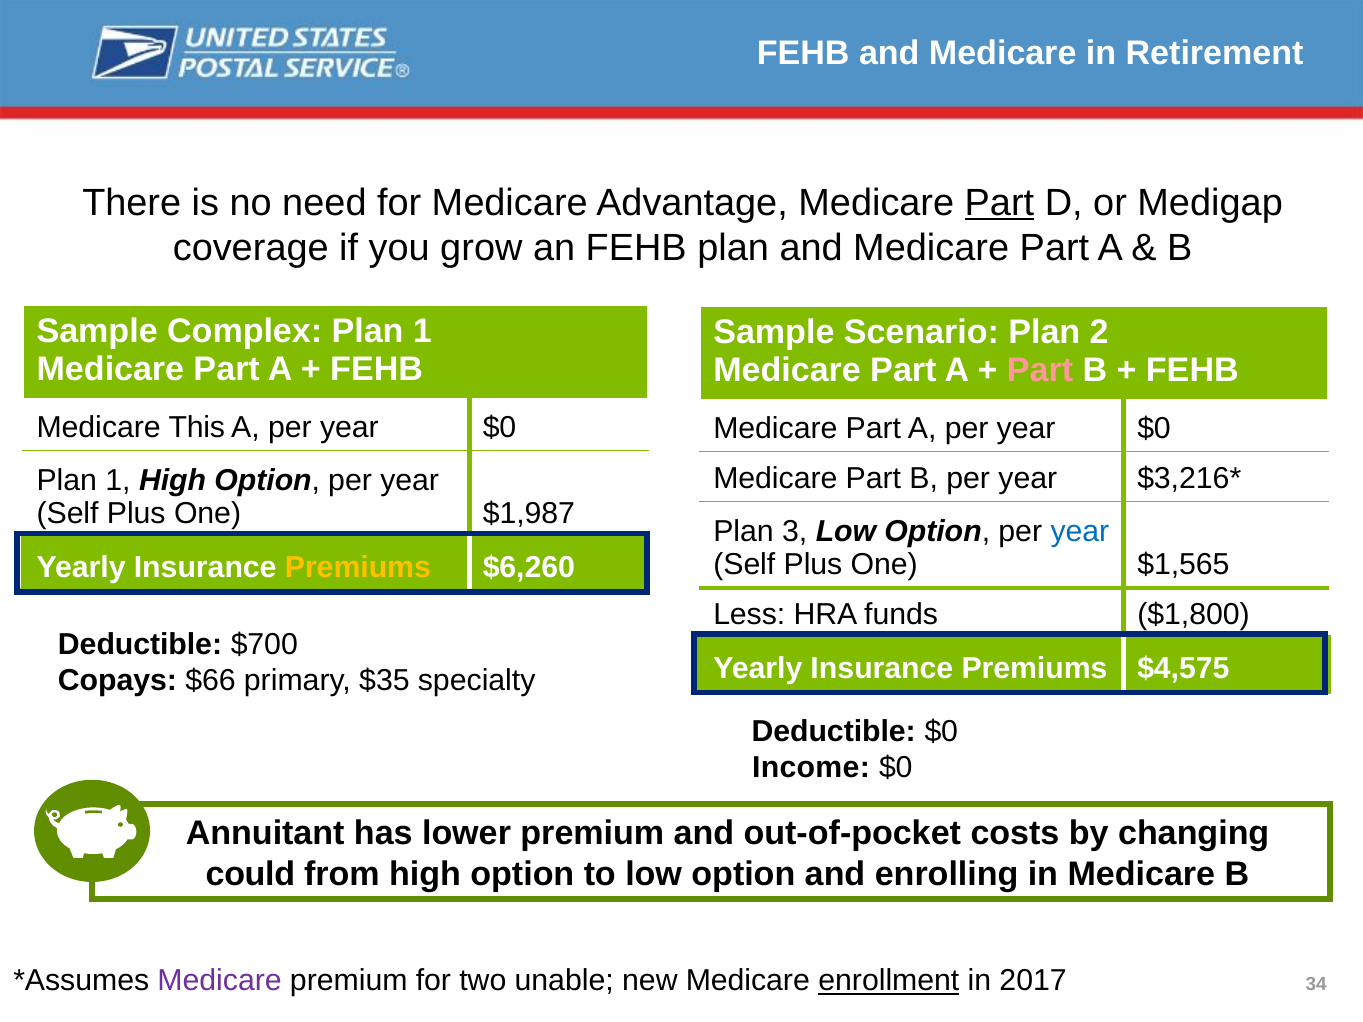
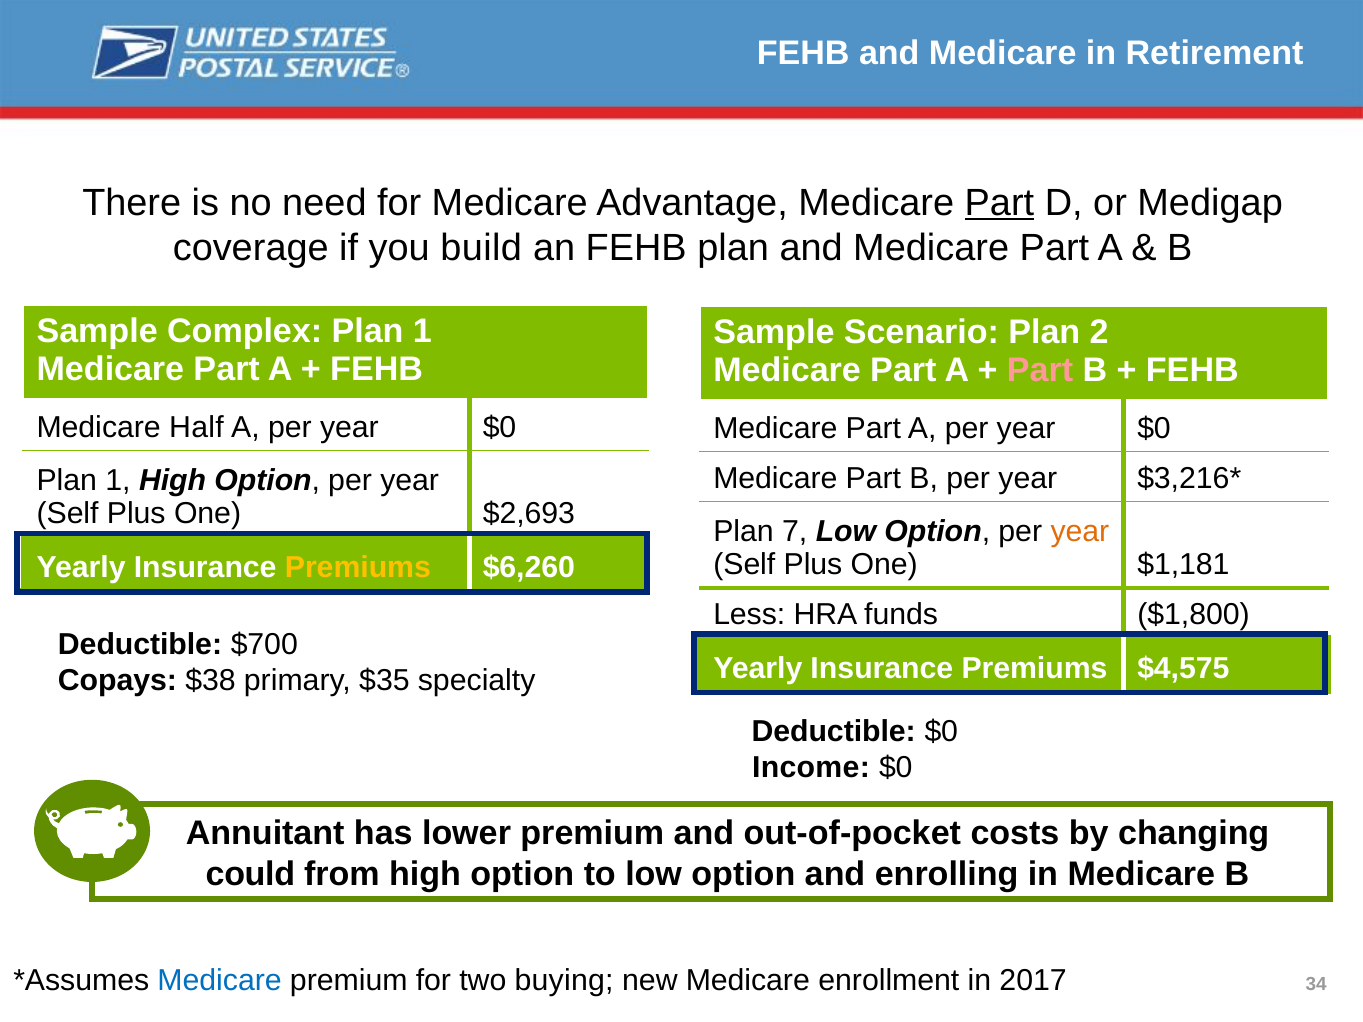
grow: grow -> build (481, 248)
This: This -> Half (196, 427)
$1,987: $1,987 -> $2,693 (529, 514)
3: 3 -> 7 (795, 531)
year colour: blue -> orange (1080, 531)
$1,565: $1,565 -> $1,181 (1183, 565)
$66: $66 -> $38 (211, 681)
Medicare colour: purple -> blue (220, 981)
unable: unable -> buying (564, 981)
enrollment underline: present -> none (889, 981)
